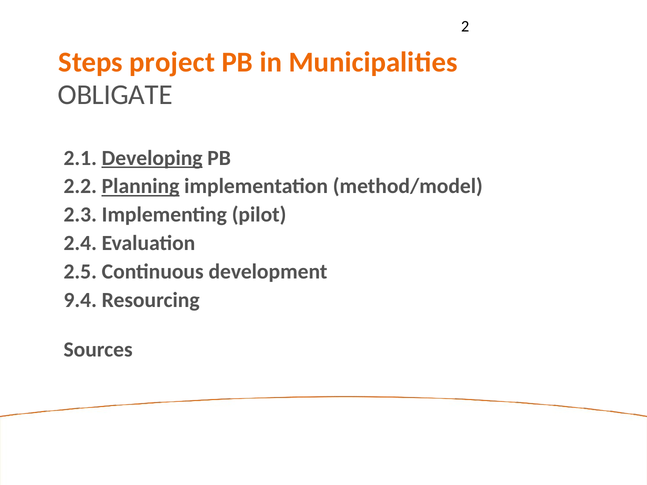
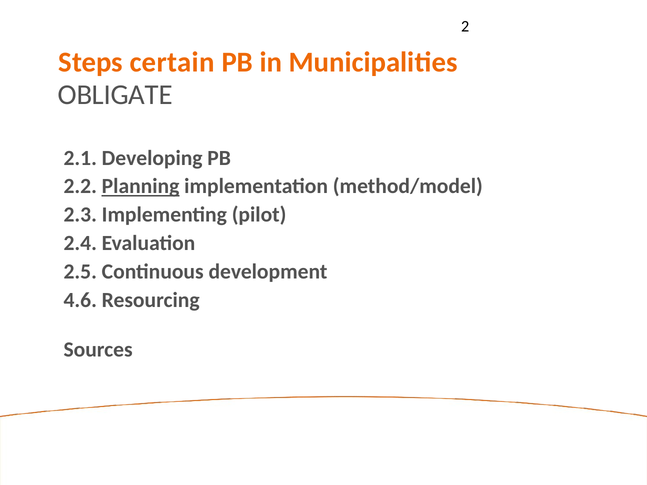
project: project -> certain (172, 62)
Developing underline: present -> none (152, 158)
9.4: 9.4 -> 4.6 (80, 300)
